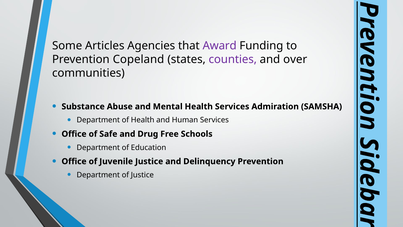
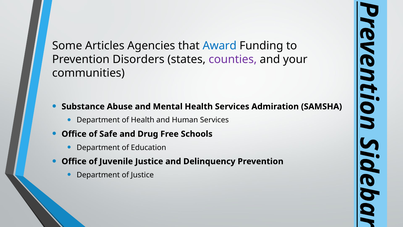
Award colour: purple -> blue (220, 46)
Copeland: Copeland -> Disorders (139, 59)
over: over -> your (295, 59)
